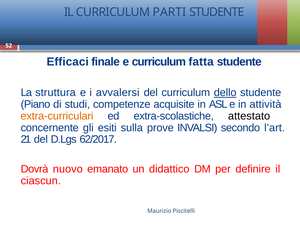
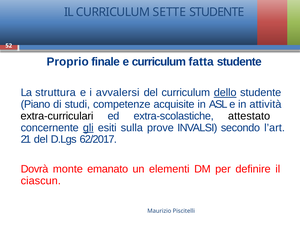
PARTI: PARTI -> SETTE (169, 12)
Efficaci: Efficaci -> Proprio (68, 62)
extra-curriculari colour: orange -> black (57, 116)
gli underline: none -> present (88, 128)
nuovo: nuovo -> monte (68, 169)
didattico: didattico -> elementi (169, 169)
